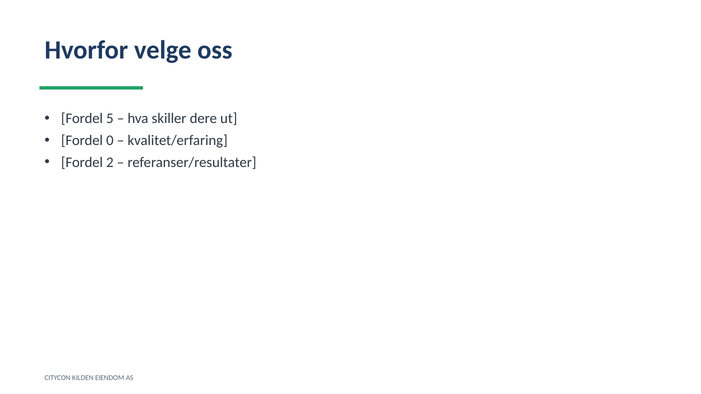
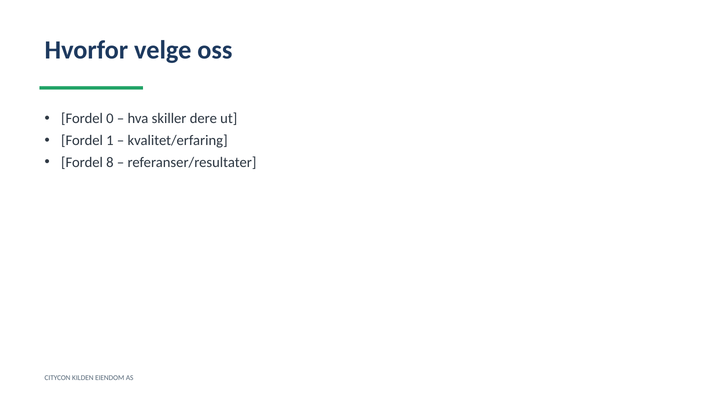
5: 5 -> 0 (110, 119)
0: 0 -> 1 (110, 141)
2: 2 -> 8 (110, 163)
